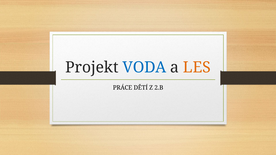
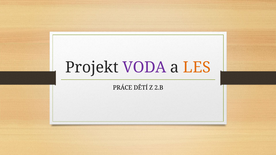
VODA colour: blue -> purple (144, 67)
